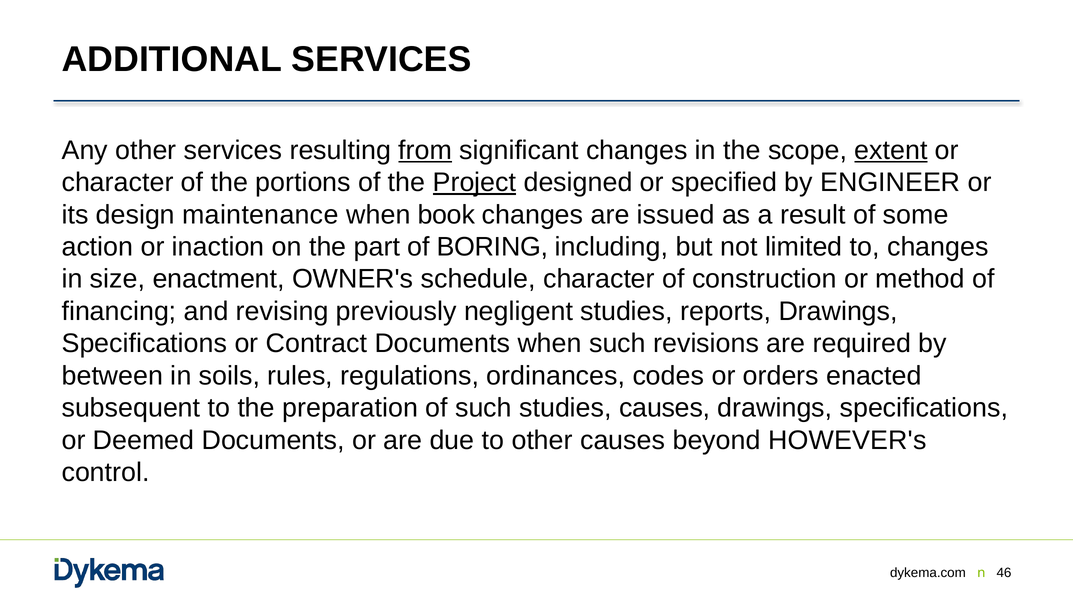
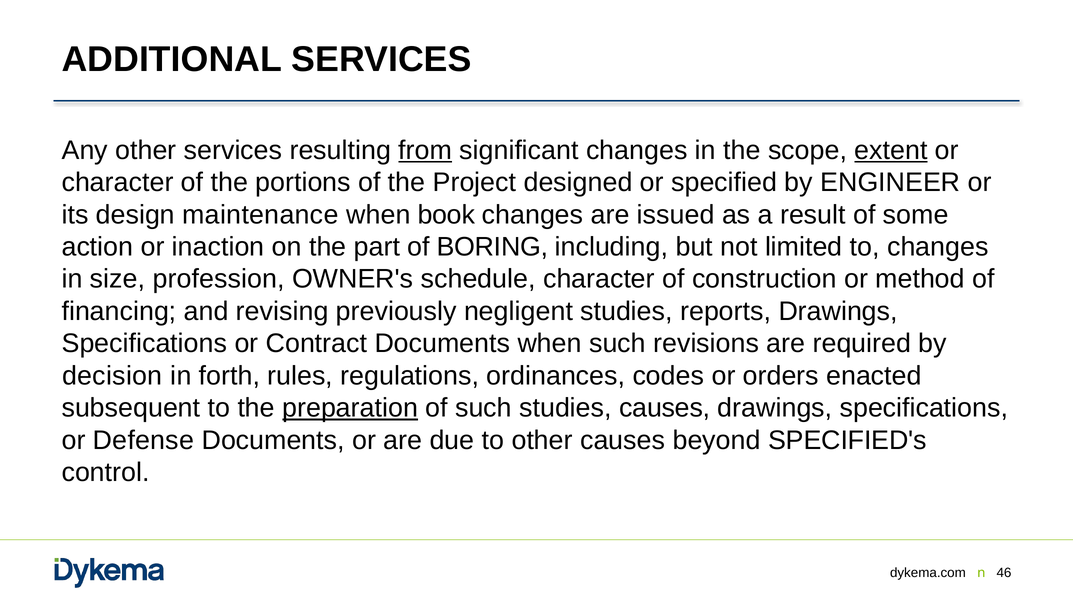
Project underline: present -> none (474, 182)
enactment: enactment -> profession (219, 279)
between: between -> decision (112, 375)
soils: soils -> forth (229, 375)
preparation underline: none -> present (350, 408)
Deemed: Deemed -> Defense (143, 440)
HOWEVER's: HOWEVER's -> SPECIFIED's (847, 440)
